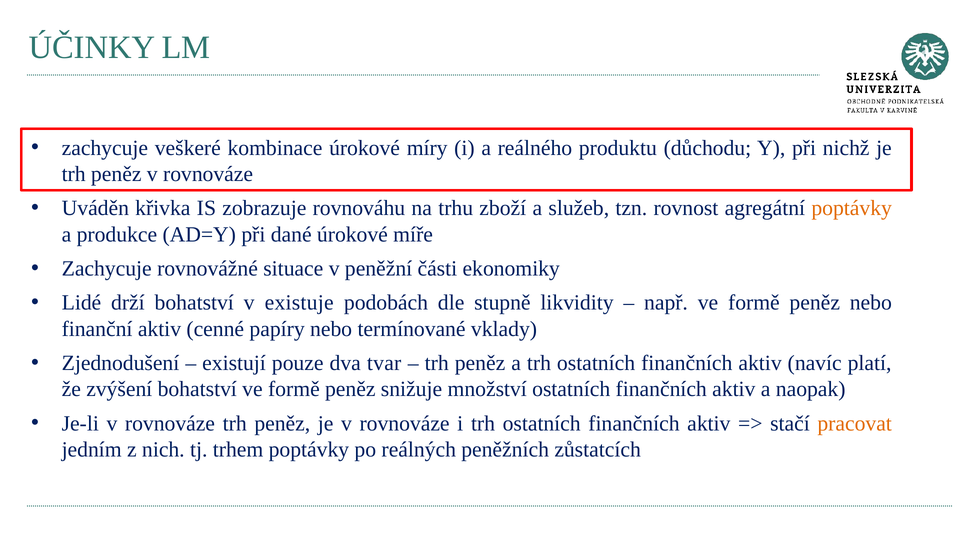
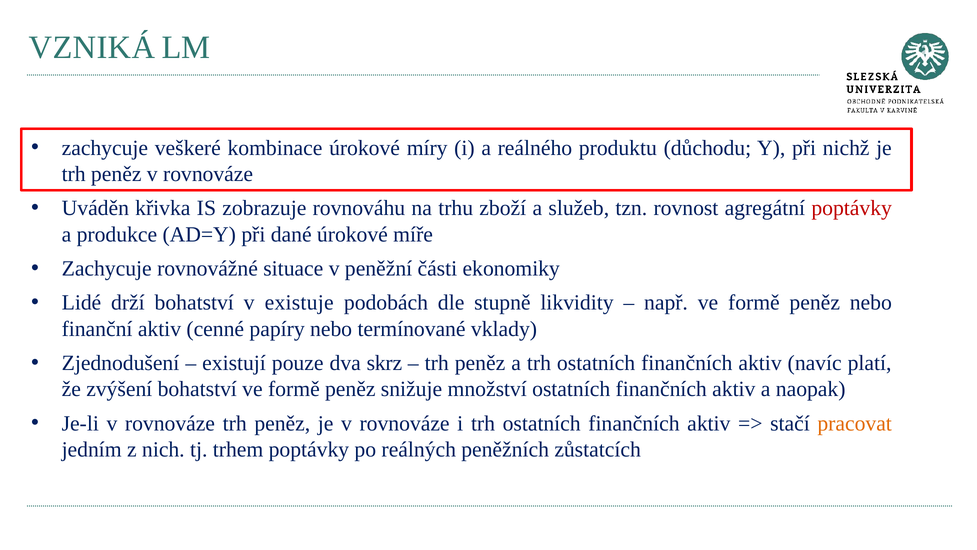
ÚČINKY: ÚČINKY -> VZNIKÁ (92, 48)
poptávky colour: orange -> red (852, 208)
tvar: tvar -> skrz (384, 363)
